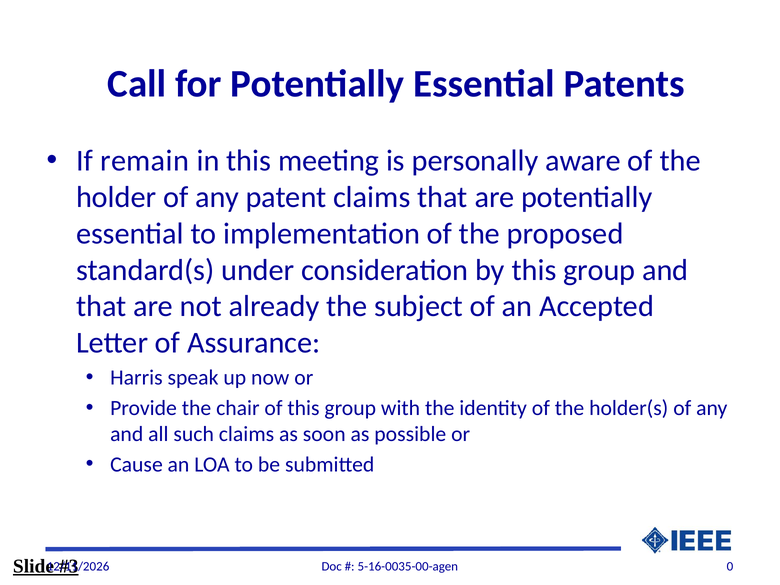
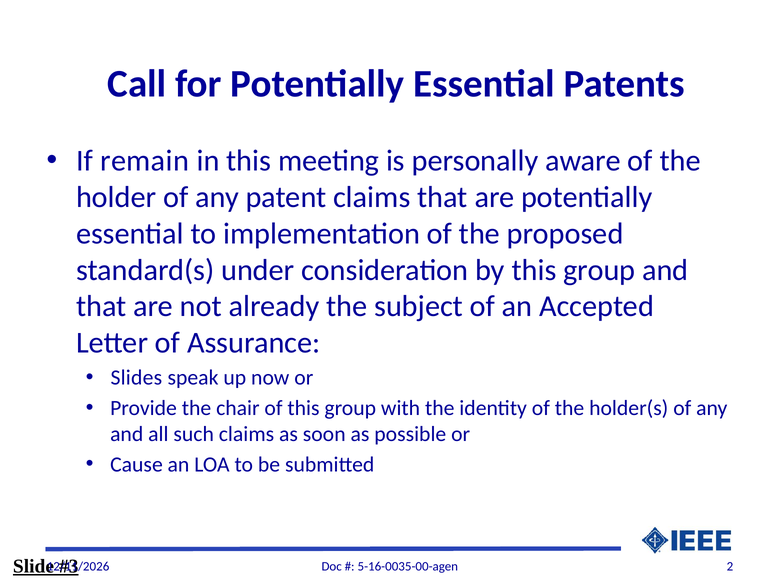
Harris: Harris -> Slides (136, 378)
0: 0 -> 2 (730, 566)
